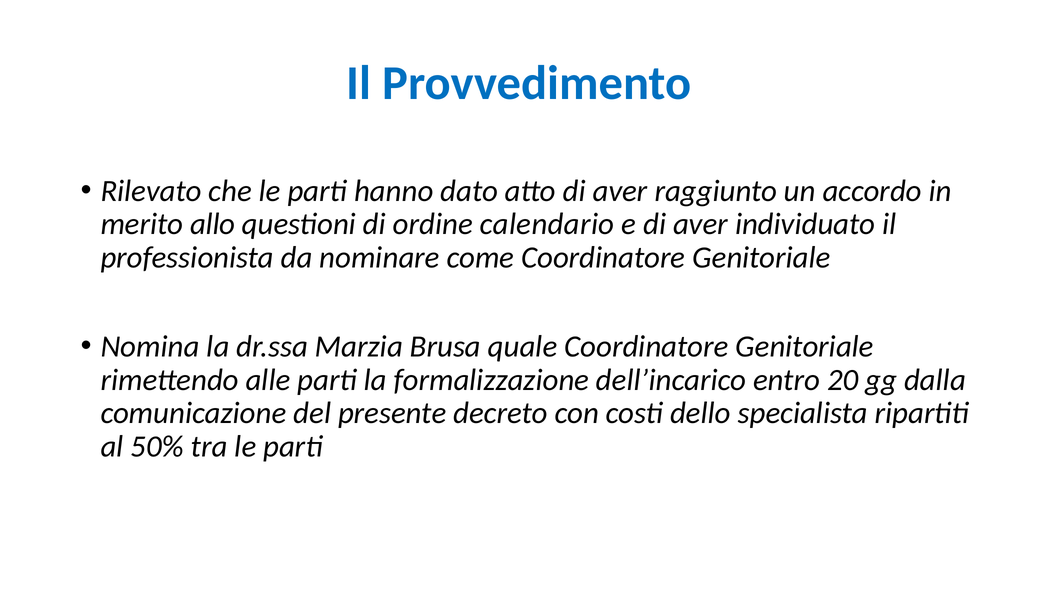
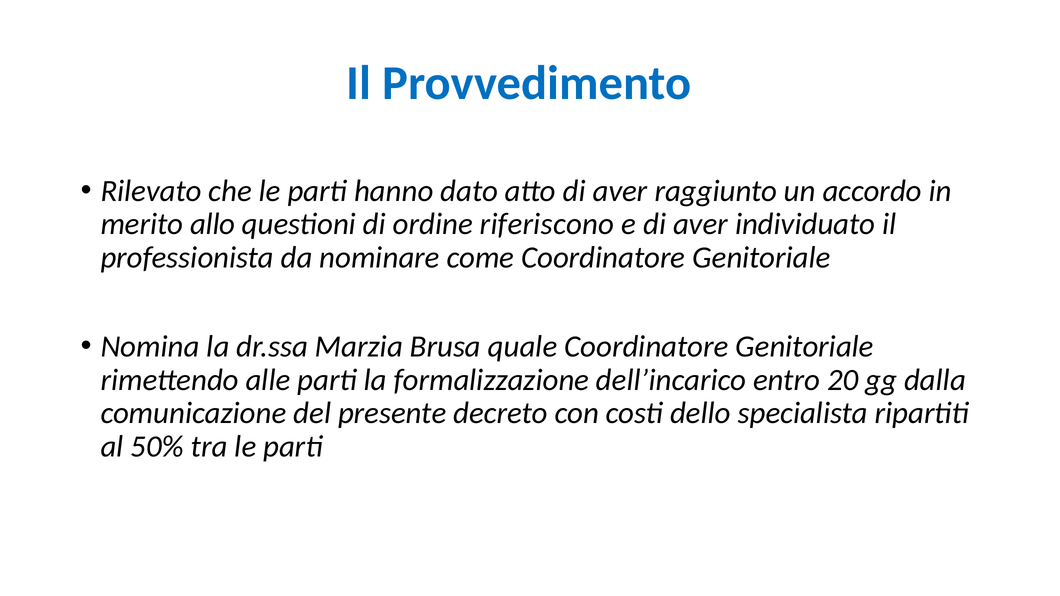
calendario: calendario -> riferiscono (547, 224)
